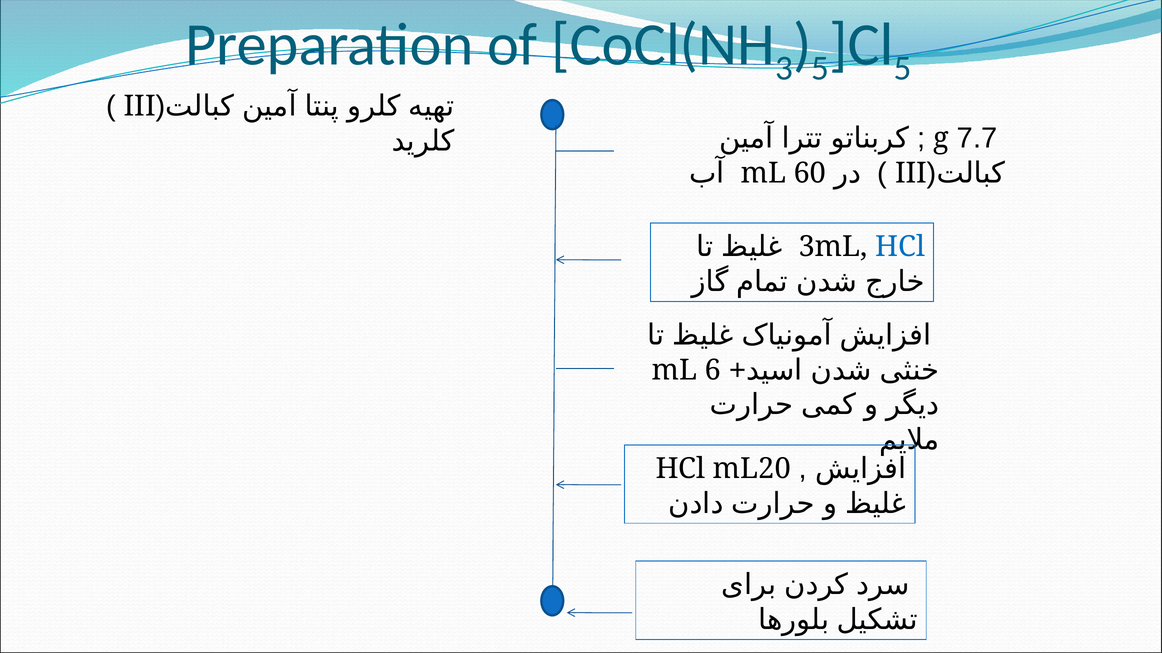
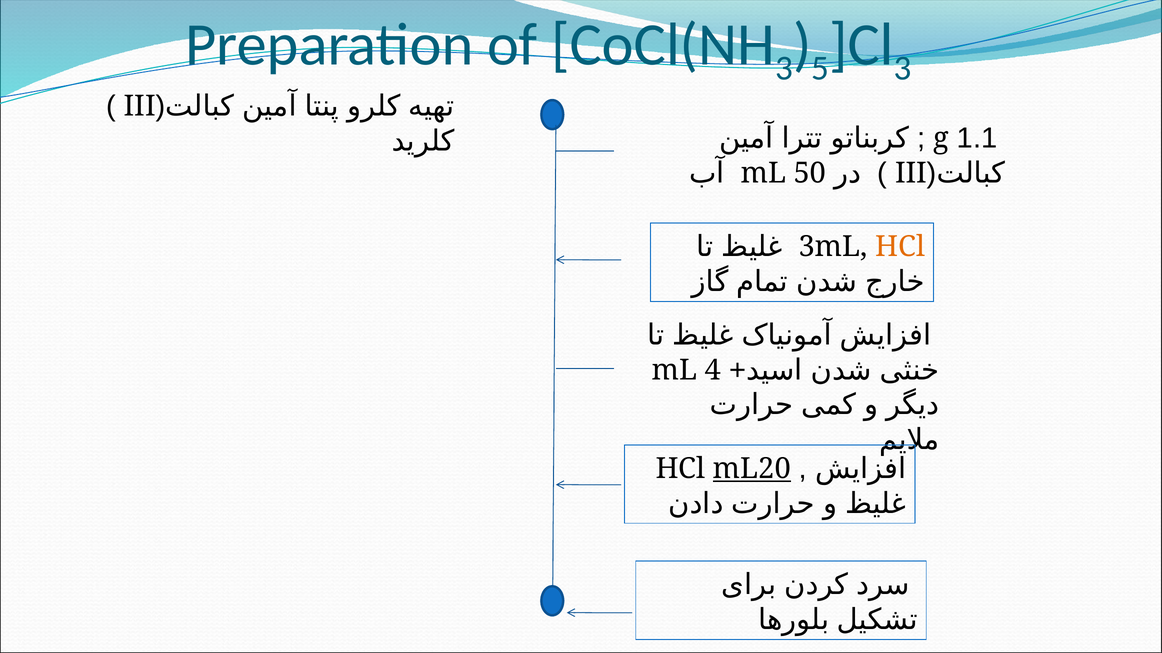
5: 5 -> 3 (903, 68)
7.7: 7.7 -> 1.1 (977, 138)
60: 60 -> 50 (810, 173)
HCl colour: blue -> orange (900, 247)
6: 6 -> 4 (713, 370)
mL20 underline: none -> present (752, 469)
